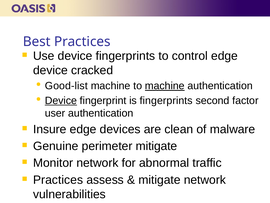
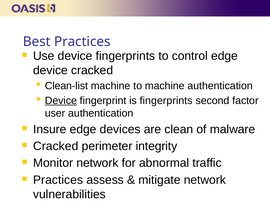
Good-list: Good-list -> Clean-list (66, 86)
machine underline: present -> none (165, 86)
Genuine: Genuine -> Cracked (56, 146)
perimeter mitigate: mitigate -> integrity (157, 146)
